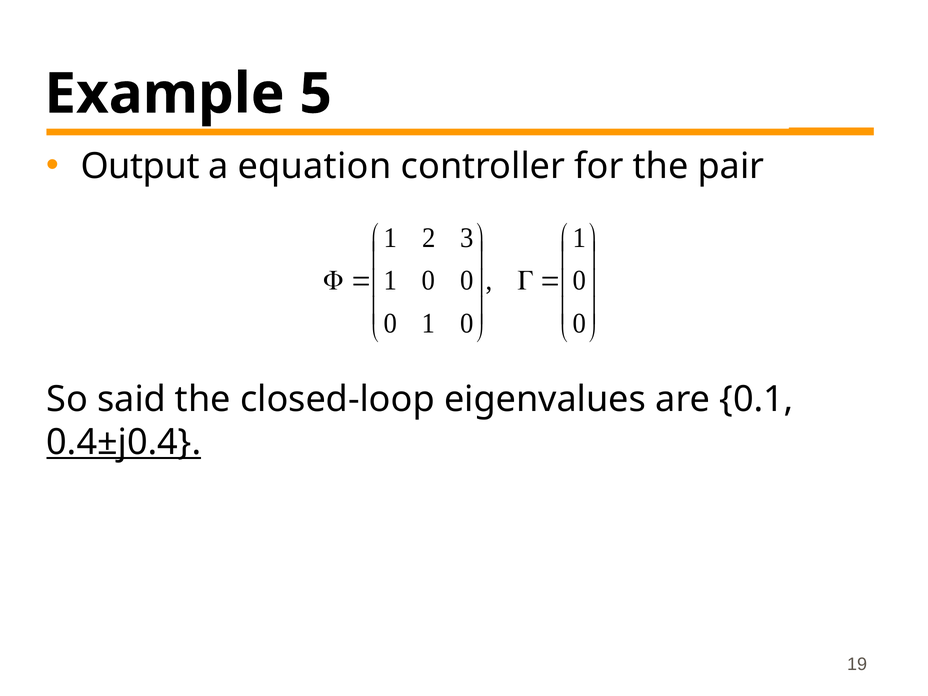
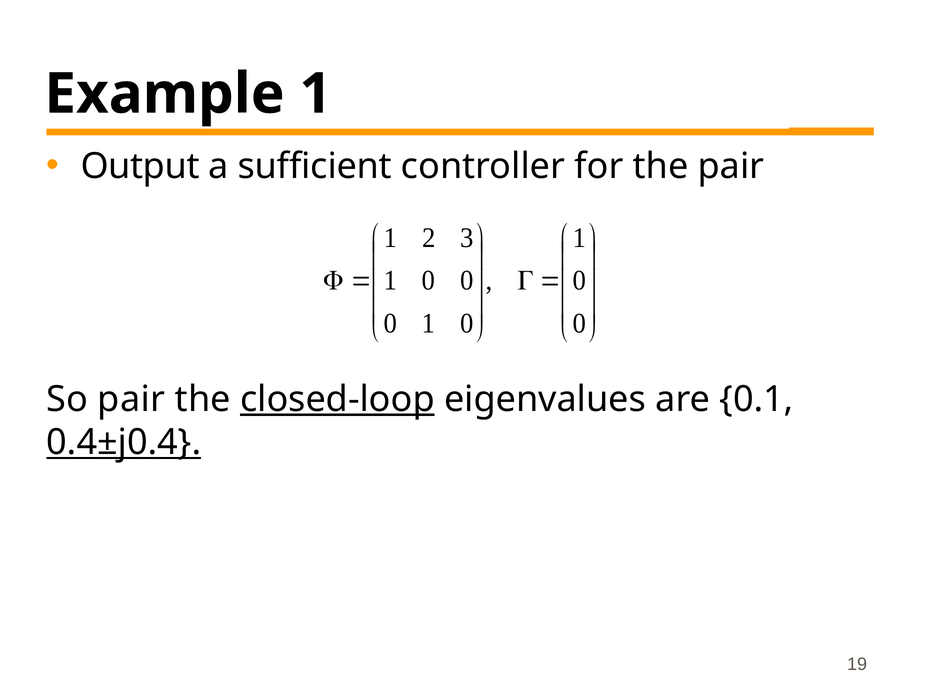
Example 5: 5 -> 1 (316, 94)
equation: equation -> sufficient (315, 166)
So said: said -> pair (131, 399)
closed-loop underline: none -> present (337, 399)
